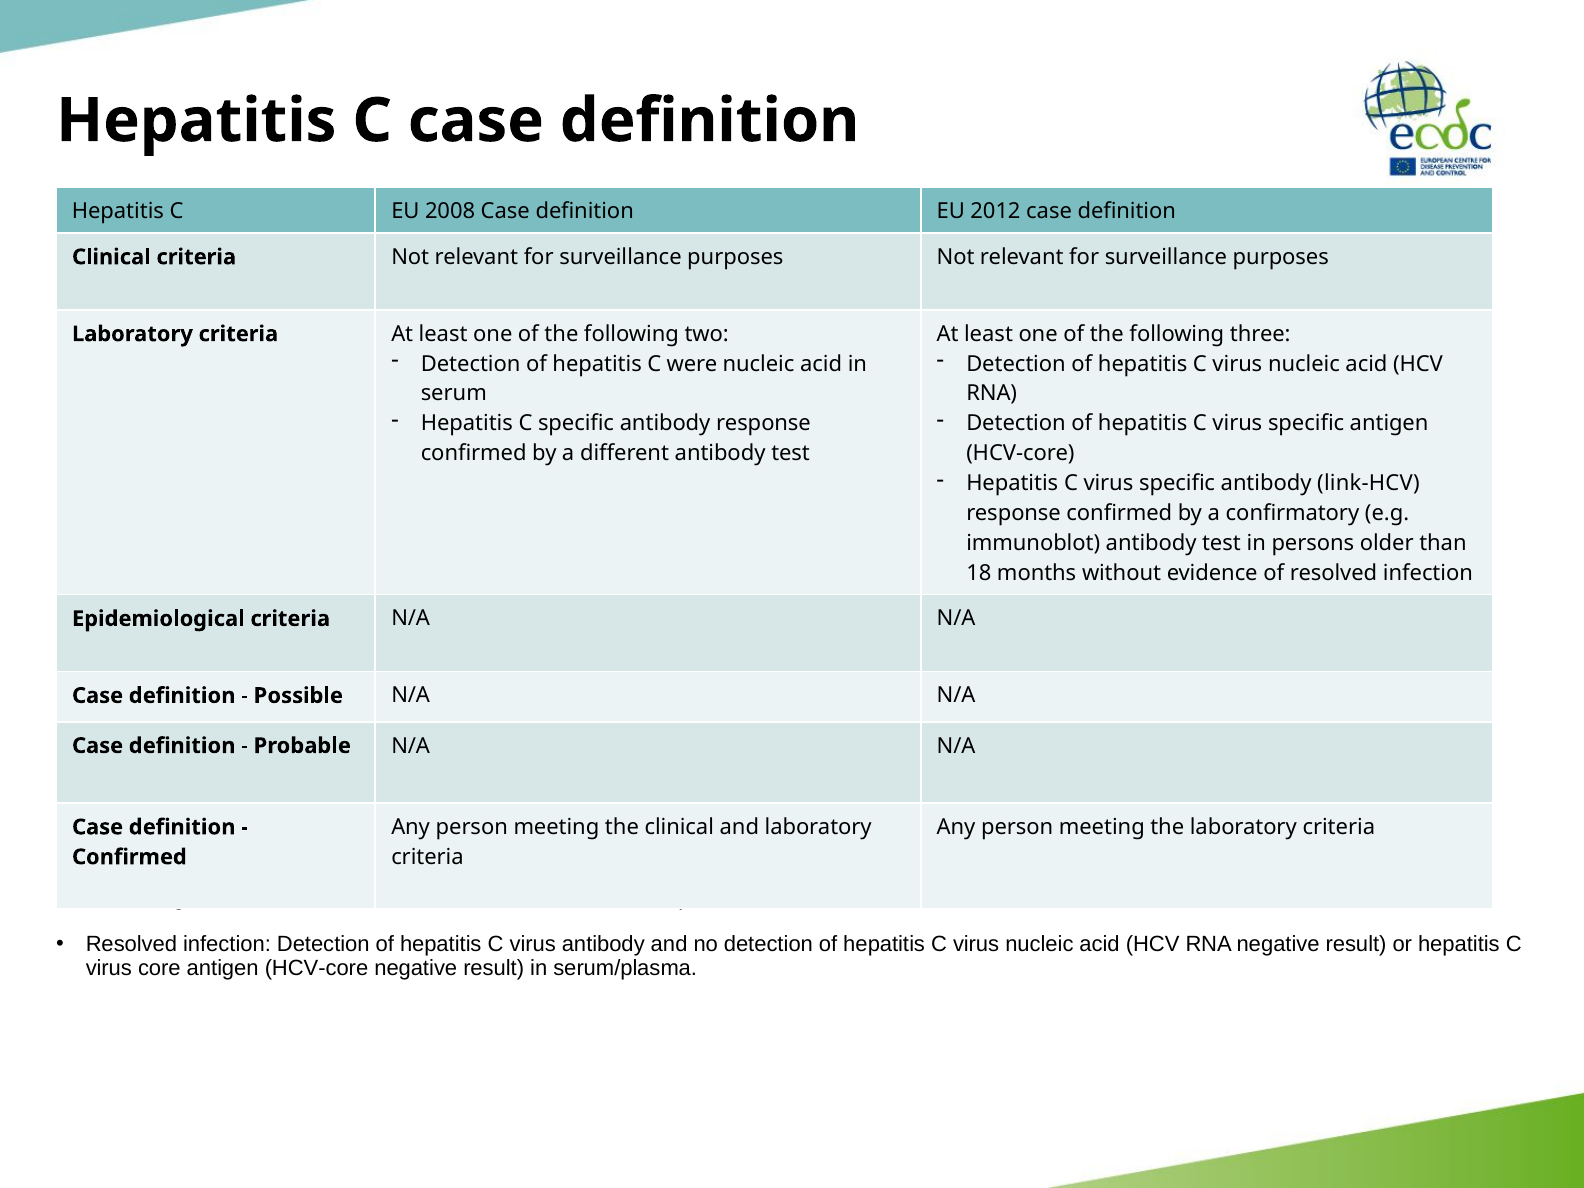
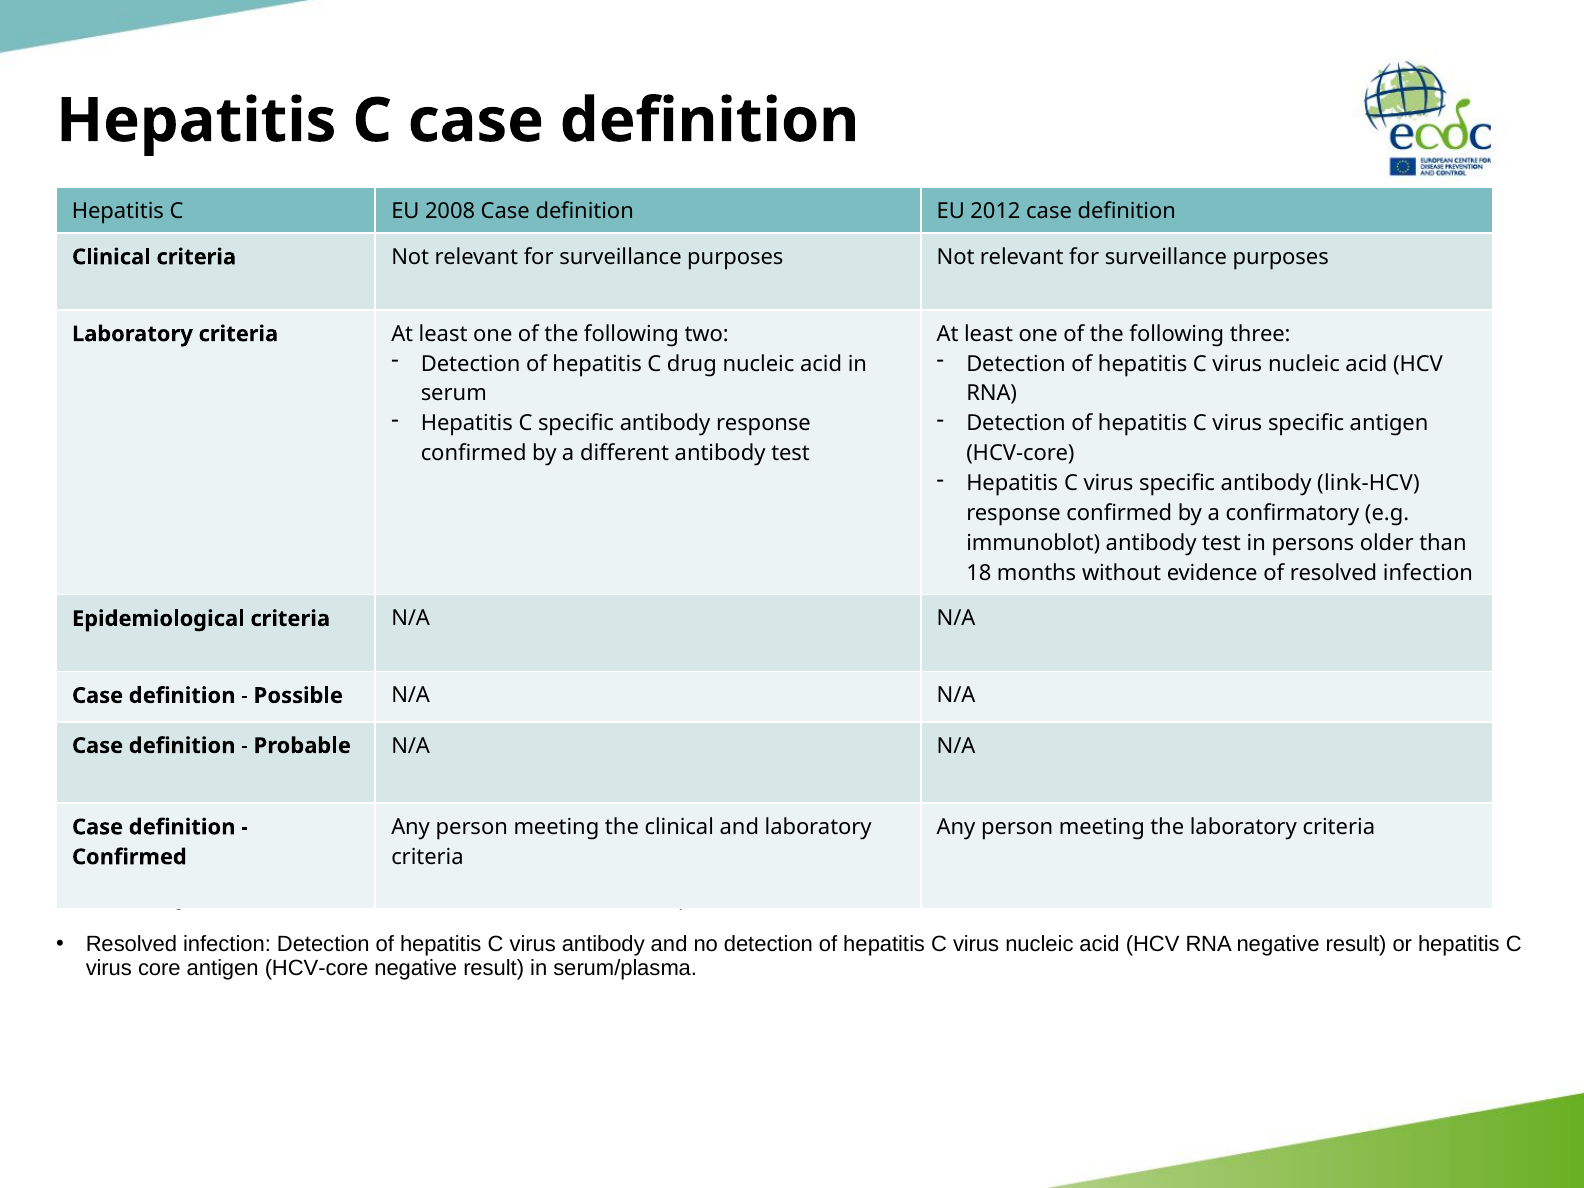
were: were -> drug (692, 364)
